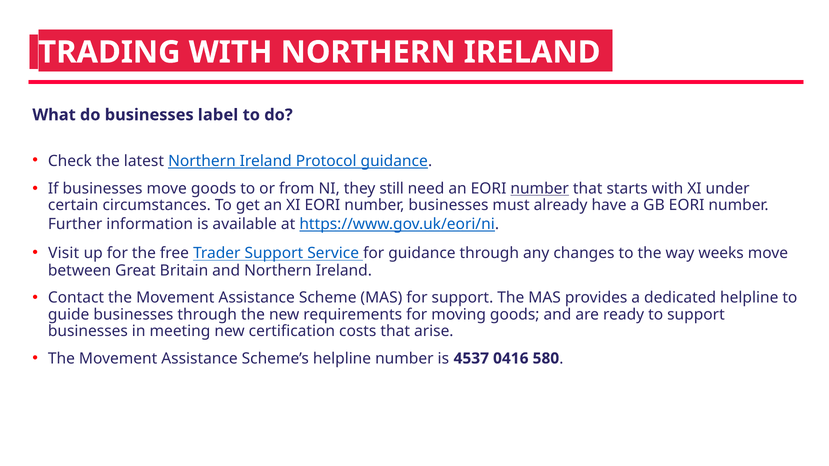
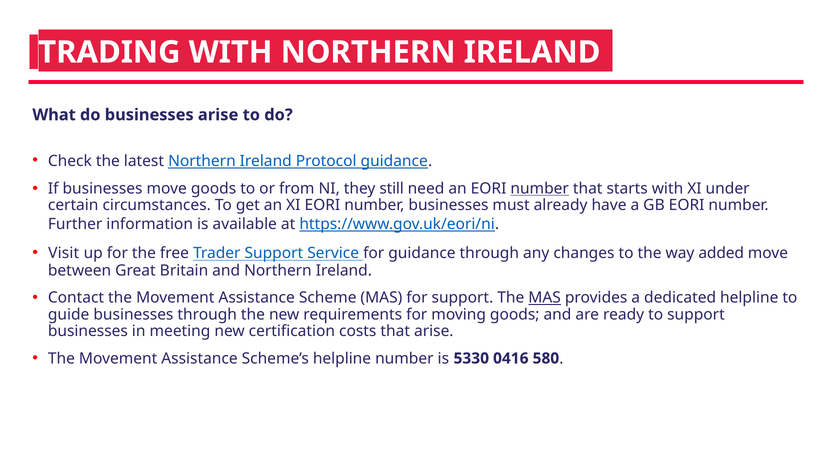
businesses label: label -> arise (218, 115)
weeks: weeks -> added (721, 253)
MAS underline: none -> present (545, 298)
4537: 4537 -> 5330 (471, 359)
